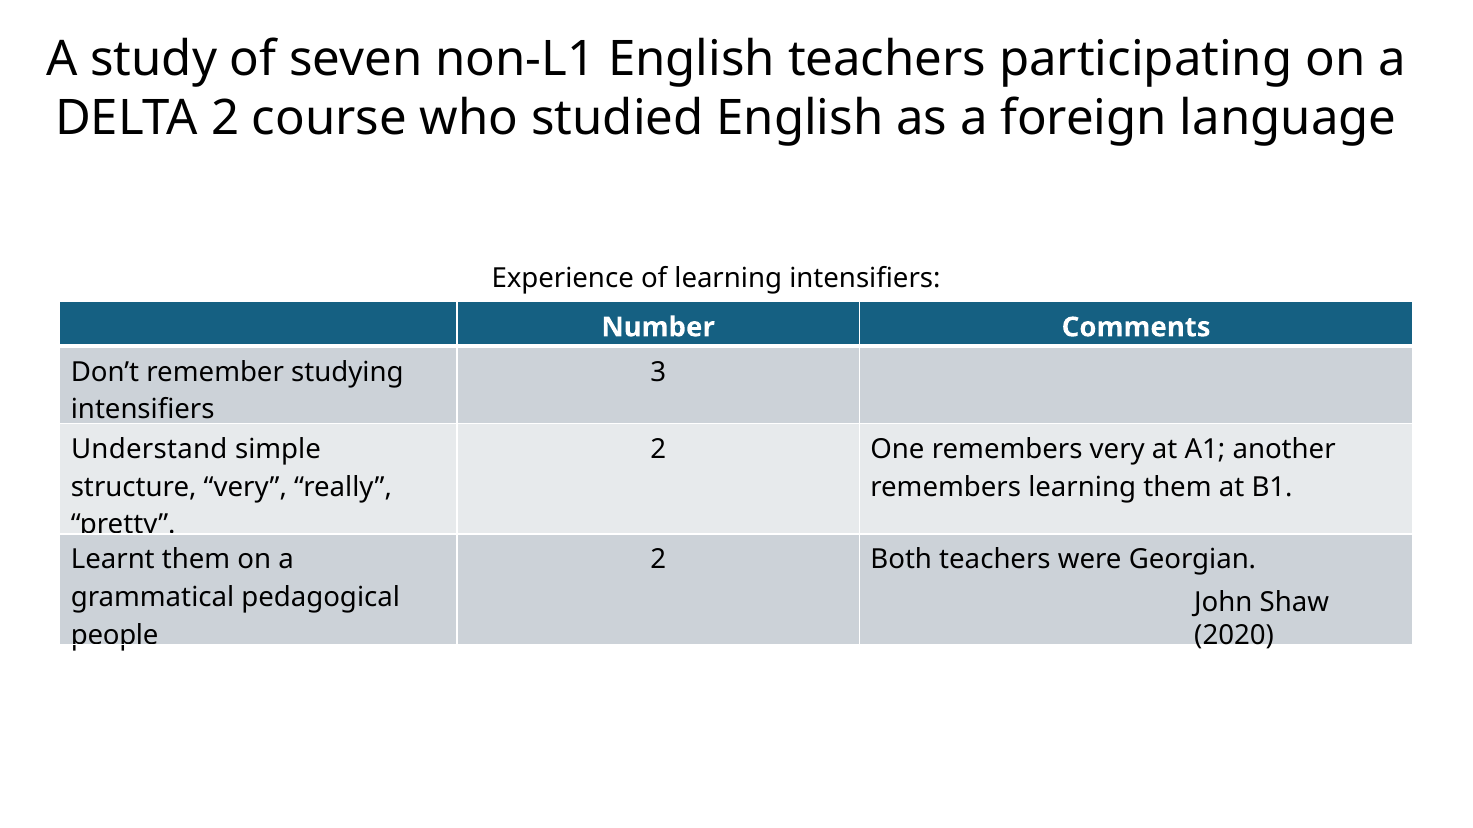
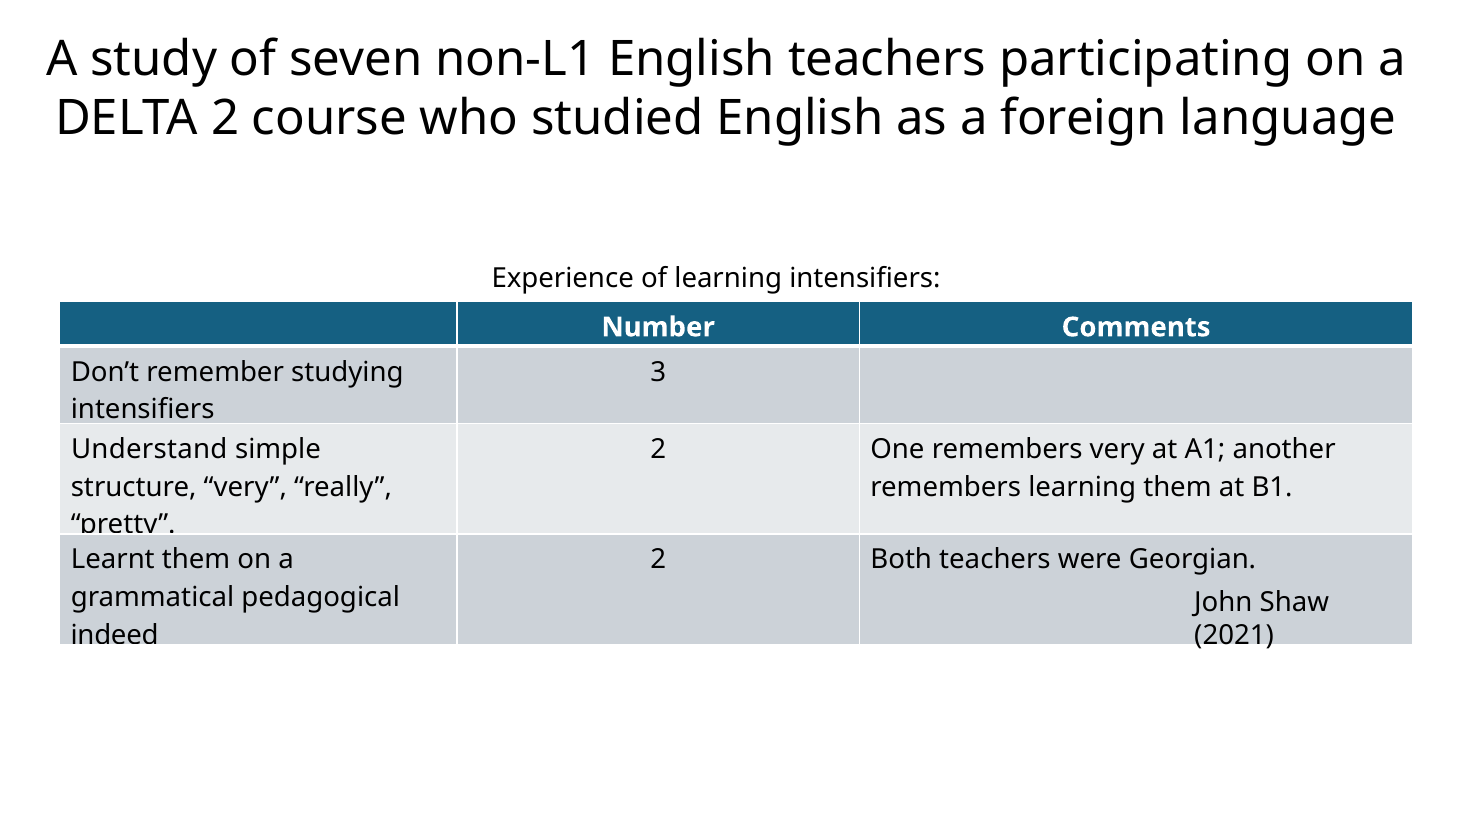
people: people -> indeed (115, 635)
2020: 2020 -> 2021 (1234, 635)
